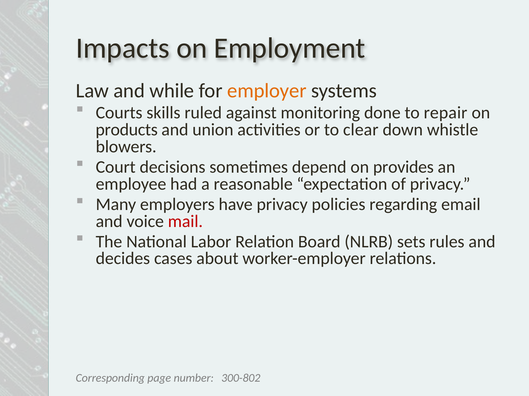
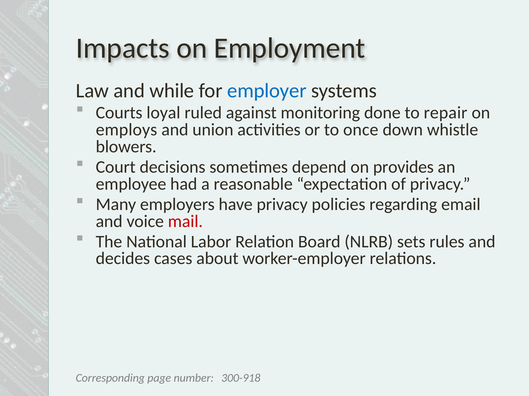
employer colour: orange -> blue (267, 91)
skills: skills -> loyal (163, 113)
products: products -> employs (126, 130)
clear: clear -> once (361, 130)
300-802: 300-802 -> 300-918 (241, 379)
